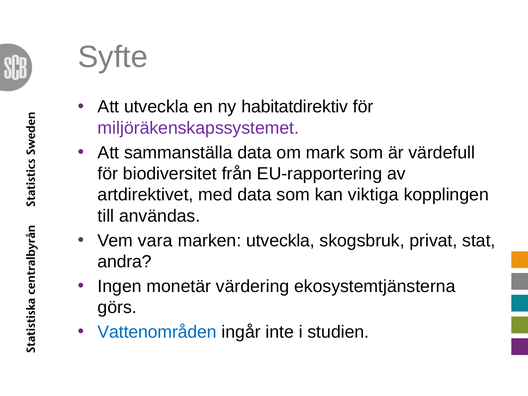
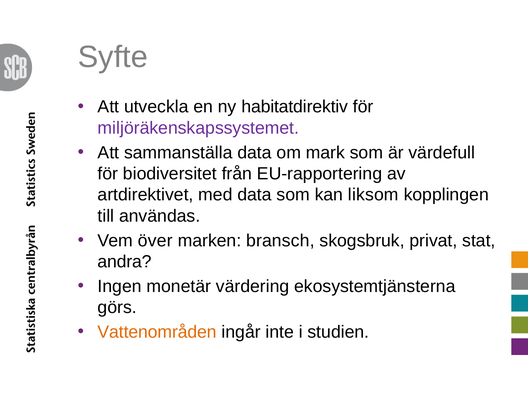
viktiga: viktiga -> liksom (373, 195)
vara: vara -> över (155, 241)
marken utveckla: utveckla -> bransch (280, 241)
Vattenområden colour: blue -> orange (157, 332)
